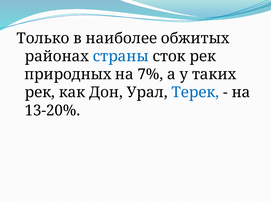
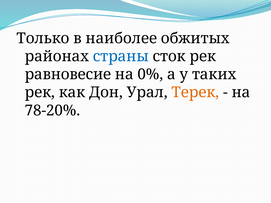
природных: природных -> равновесие (68, 74)
7%: 7% -> 0% (150, 74)
Терек colour: blue -> orange (195, 93)
13-20%: 13-20% -> 78-20% (52, 111)
